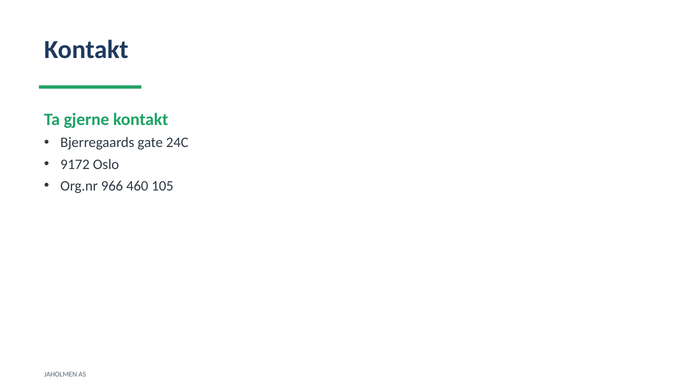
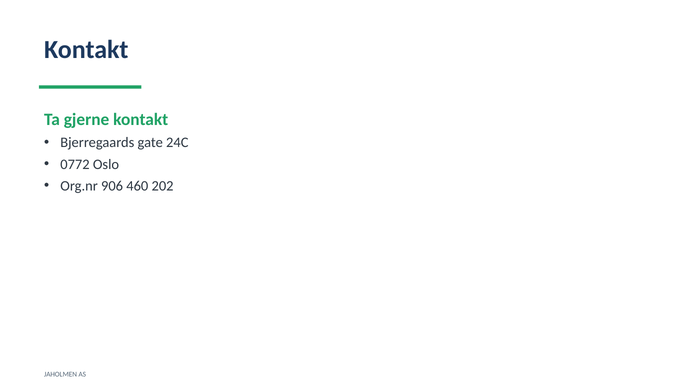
9172: 9172 -> 0772 (75, 164)
966: 966 -> 906 (112, 186)
105: 105 -> 202 (163, 186)
